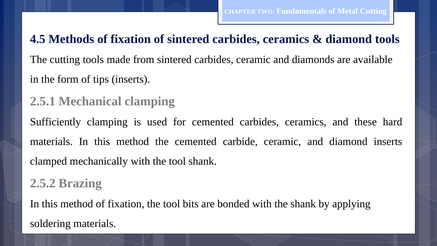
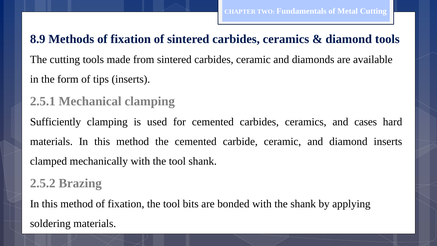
4.5: 4.5 -> 8.9 (38, 39)
these: these -> cases (366, 122)
